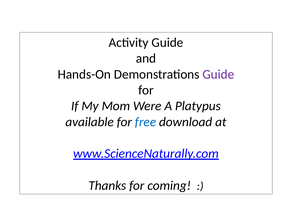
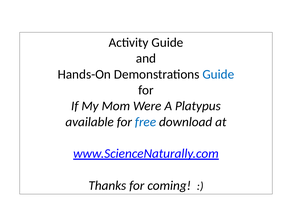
Guide colour: purple -> blue (218, 74)
